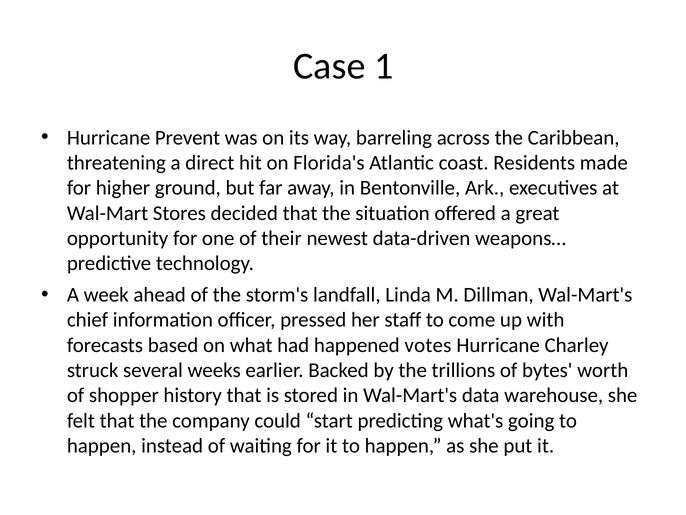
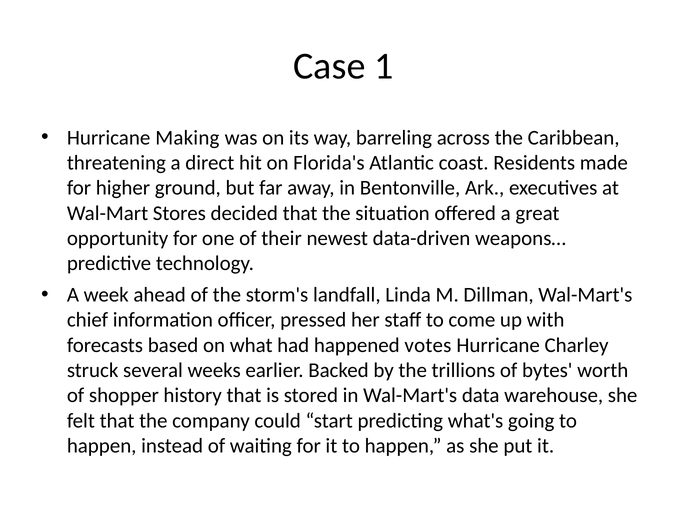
Prevent: Prevent -> Making (187, 138)
